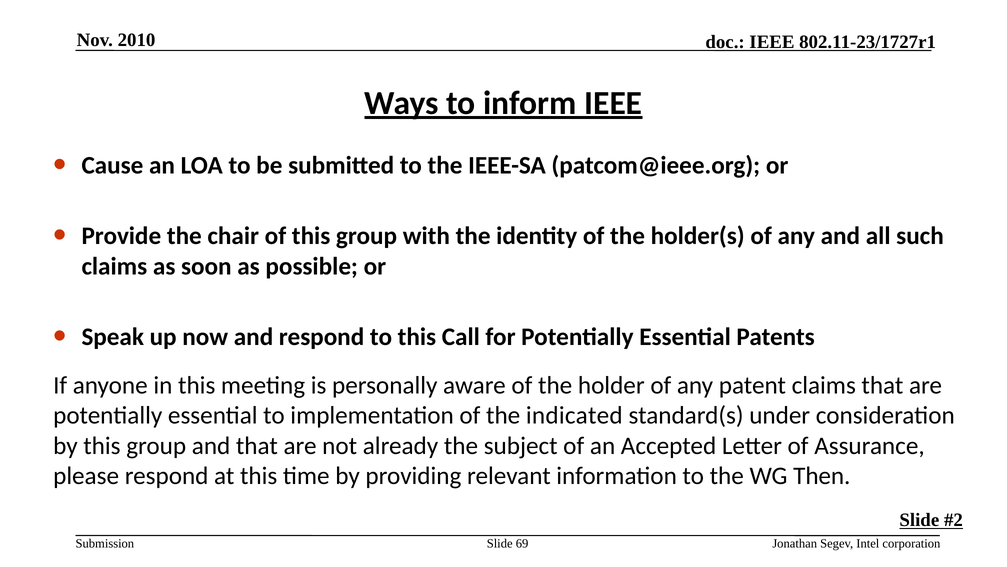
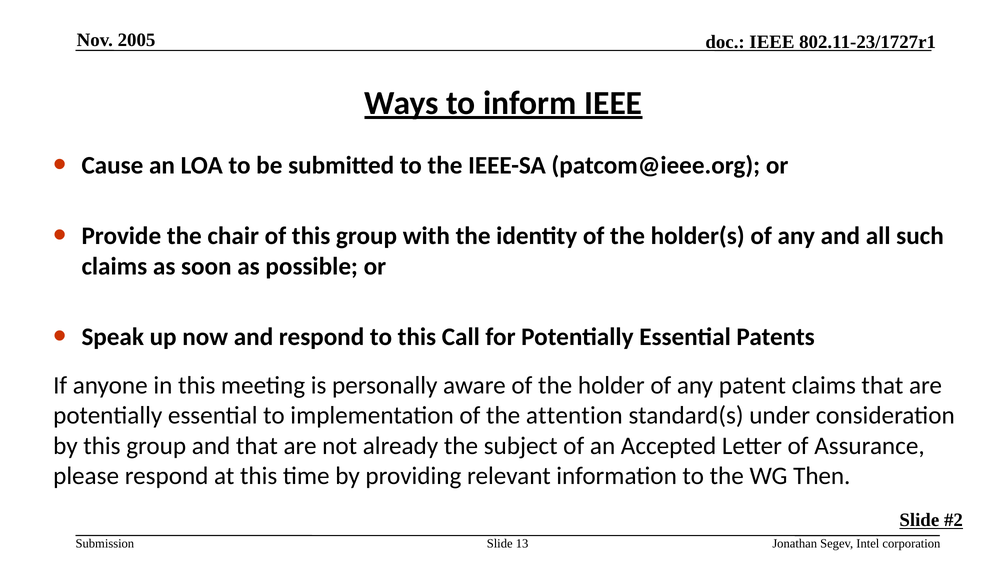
2010: 2010 -> 2005 (137, 40)
indicated: indicated -> attention (574, 415)
69: 69 -> 13 (522, 543)
